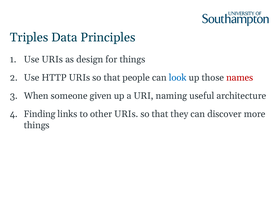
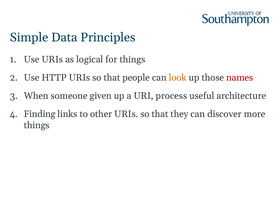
Triples: Triples -> Simple (29, 37)
design: design -> logical (90, 59)
look colour: blue -> orange (178, 78)
naming: naming -> process (171, 96)
